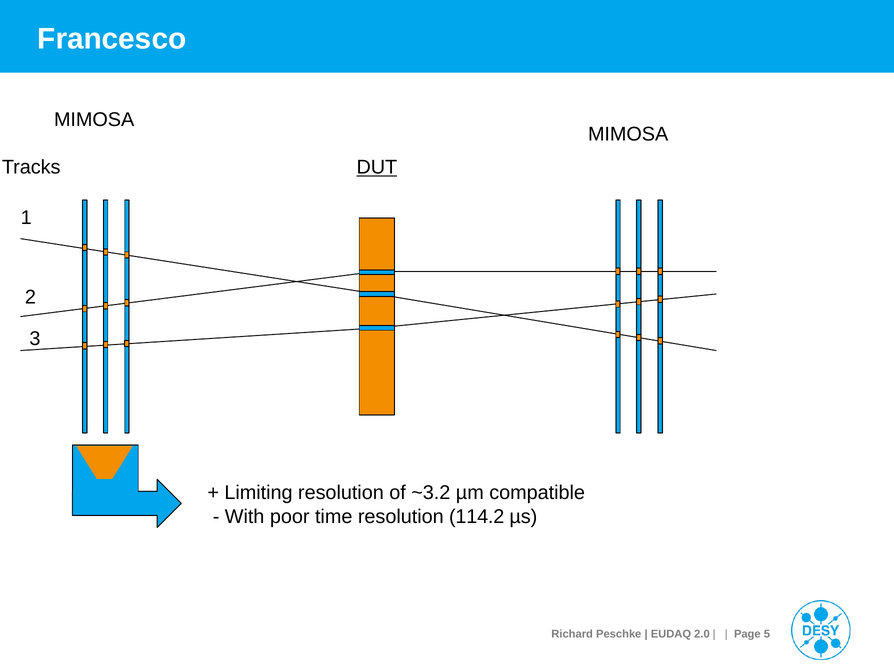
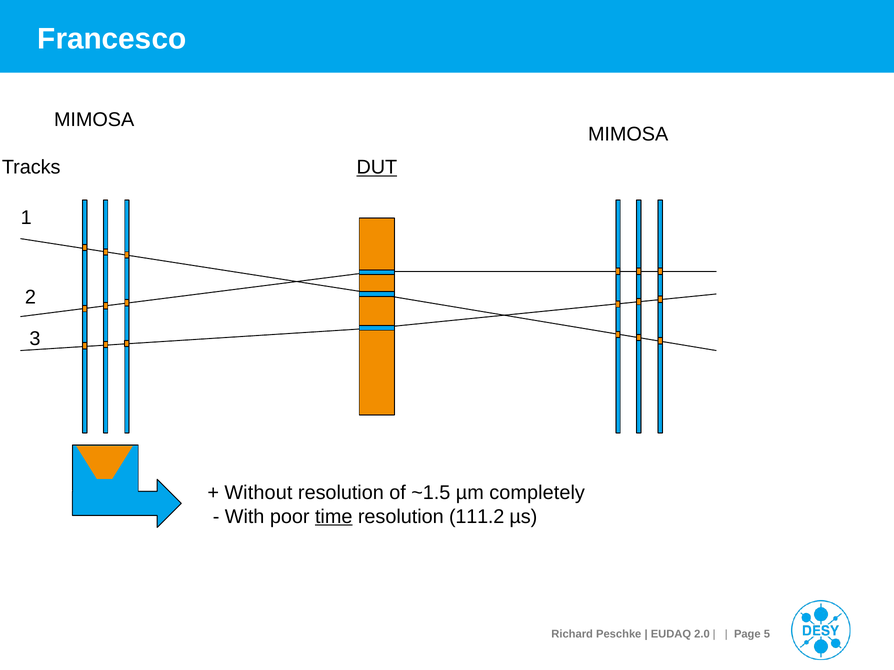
Limiting: Limiting -> Without (258, 493)
~3.2: ~3.2 -> ~1.5 (431, 493)
compatible: compatible -> completely (537, 493)
time underline: none -> present (334, 517)
114.2: 114.2 -> 111.2 (477, 517)
